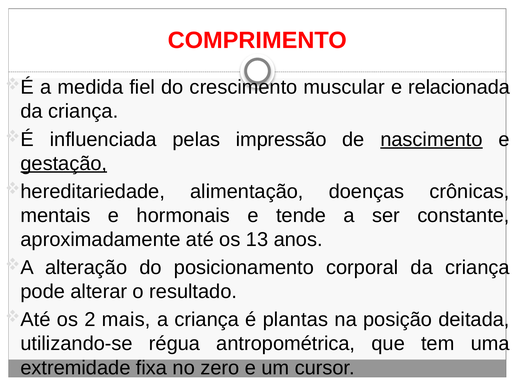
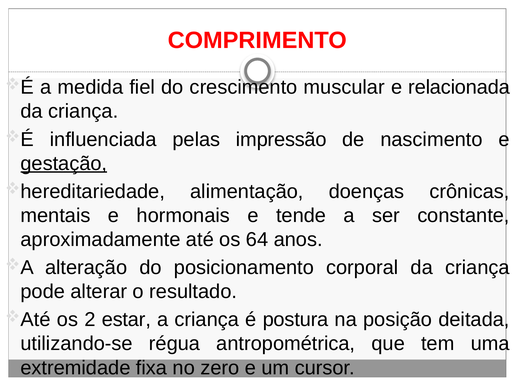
nascimento underline: present -> none (432, 140)
13: 13 -> 64 (257, 240)
mais: mais -> estar (126, 320)
plantas: plantas -> postura (296, 320)
